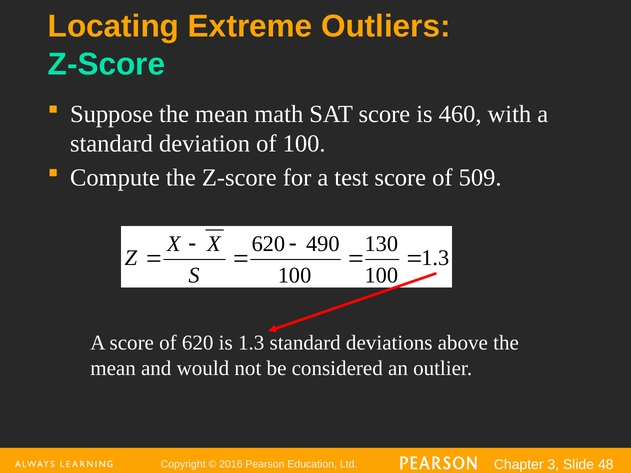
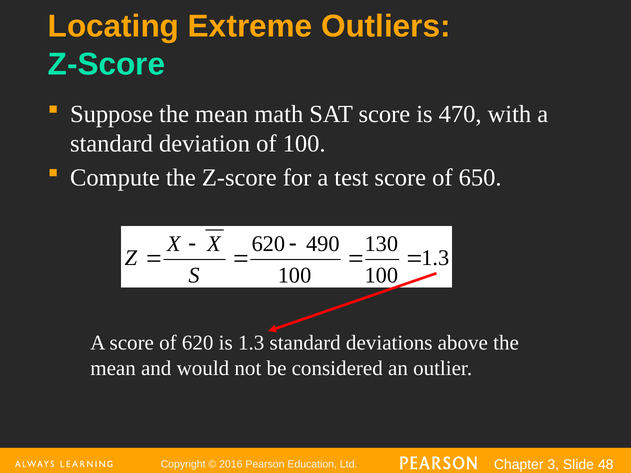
460: 460 -> 470 (460, 114)
509: 509 -> 650 (480, 178)
